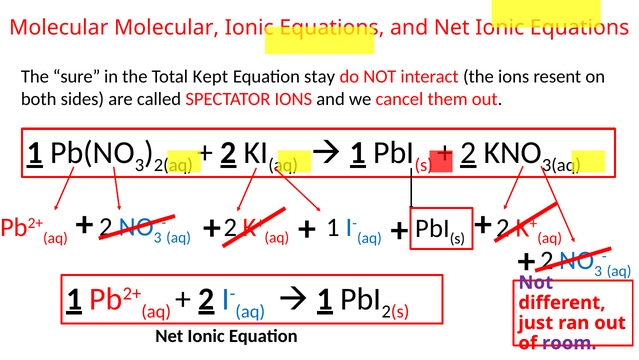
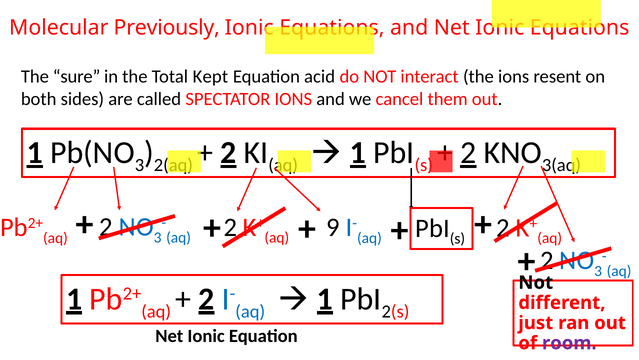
Molecular Molecular: Molecular -> Previously (167, 27)
stay: stay -> acid (320, 77)
1: 1 -> 9 (333, 227)
Not colour: purple -> black (536, 282)
